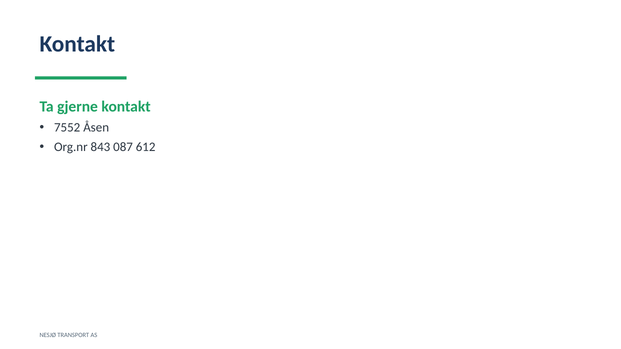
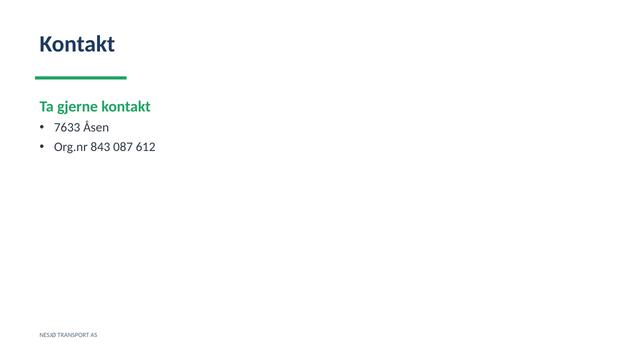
7552: 7552 -> 7633 (67, 128)
